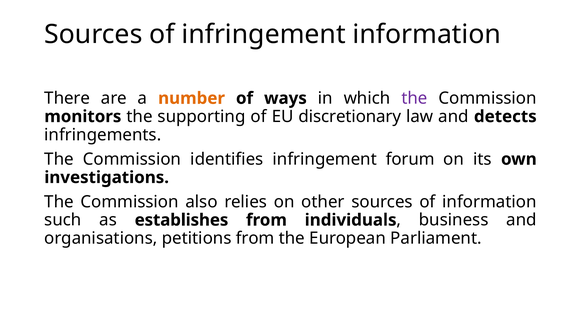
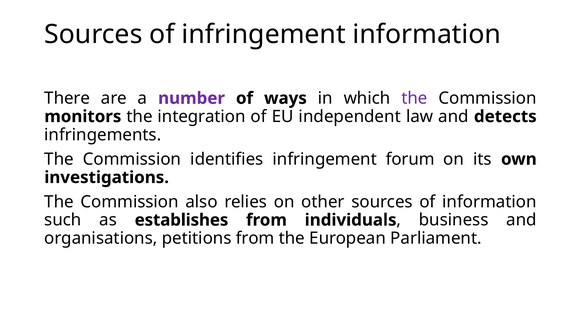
number colour: orange -> purple (192, 98)
supporting: supporting -> integration (202, 116)
discretionary: discretionary -> independent (350, 116)
